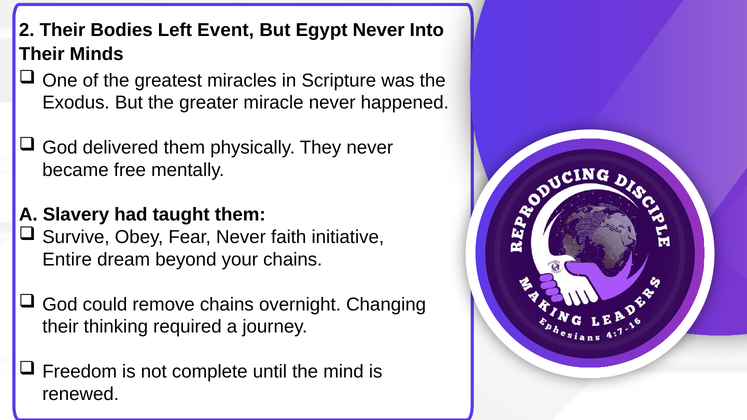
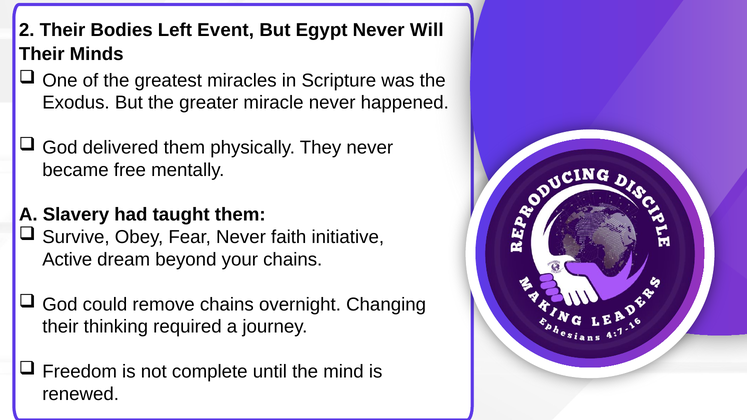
Into: Into -> Will (427, 30)
Entire: Entire -> Active (67, 260)
